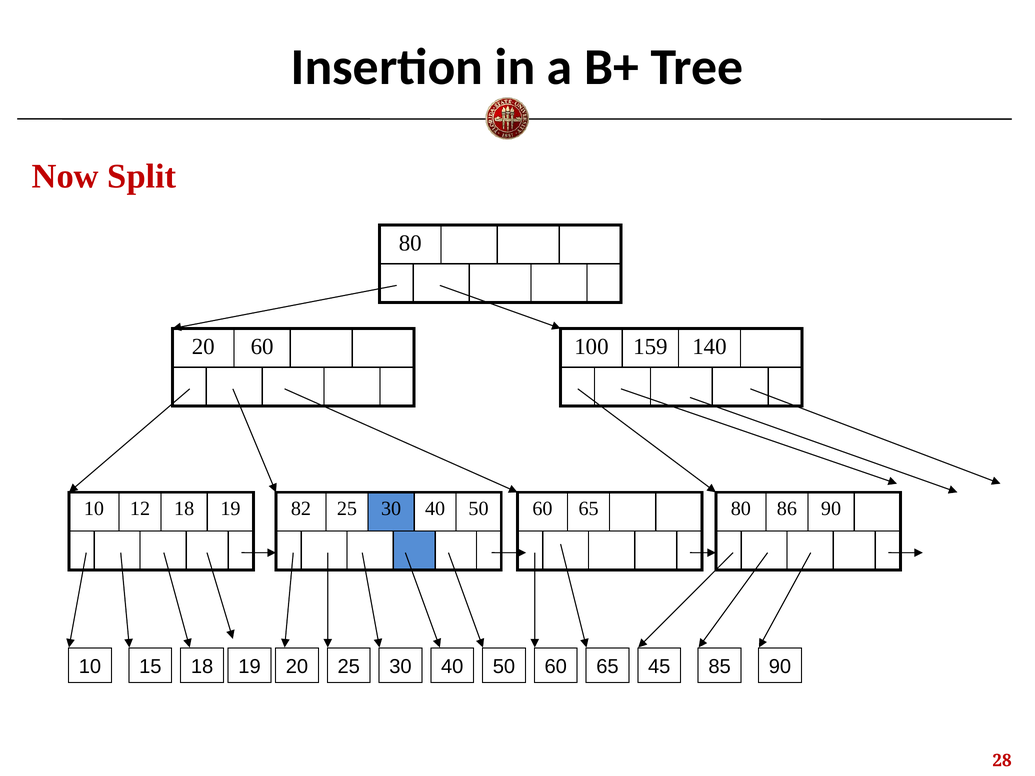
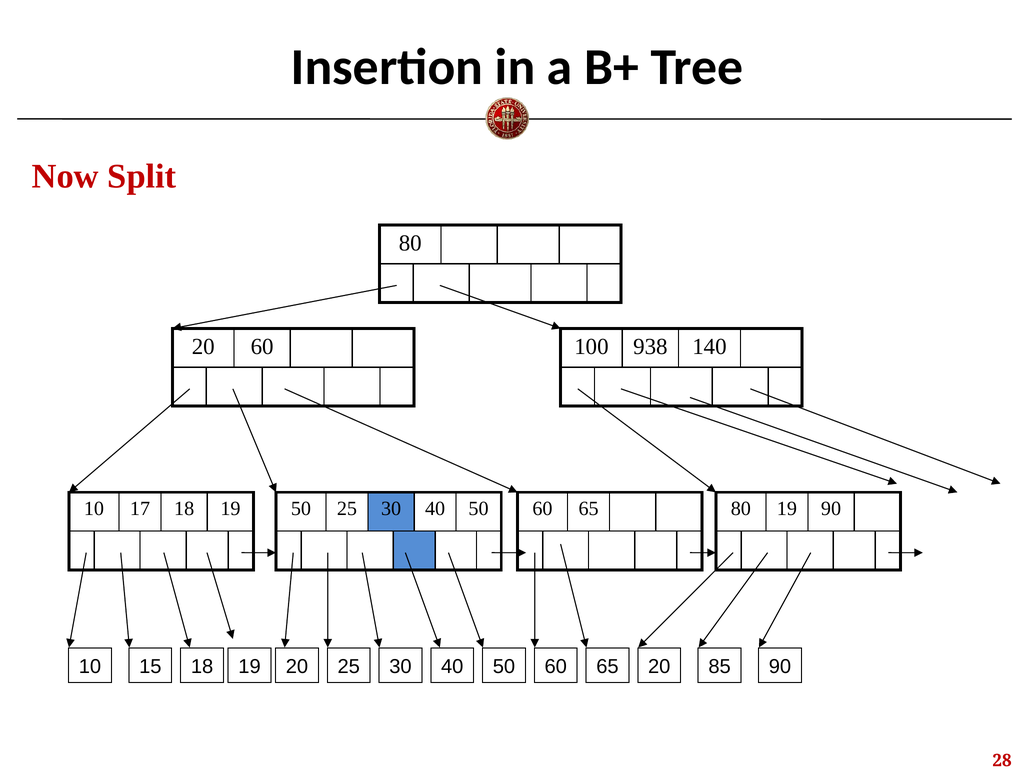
159: 159 -> 938 (650, 347)
12: 12 -> 17 (140, 509)
18 19 82: 82 -> 50 (301, 509)
80 86: 86 -> 19 (787, 509)
65 45: 45 -> 20 (659, 667)
